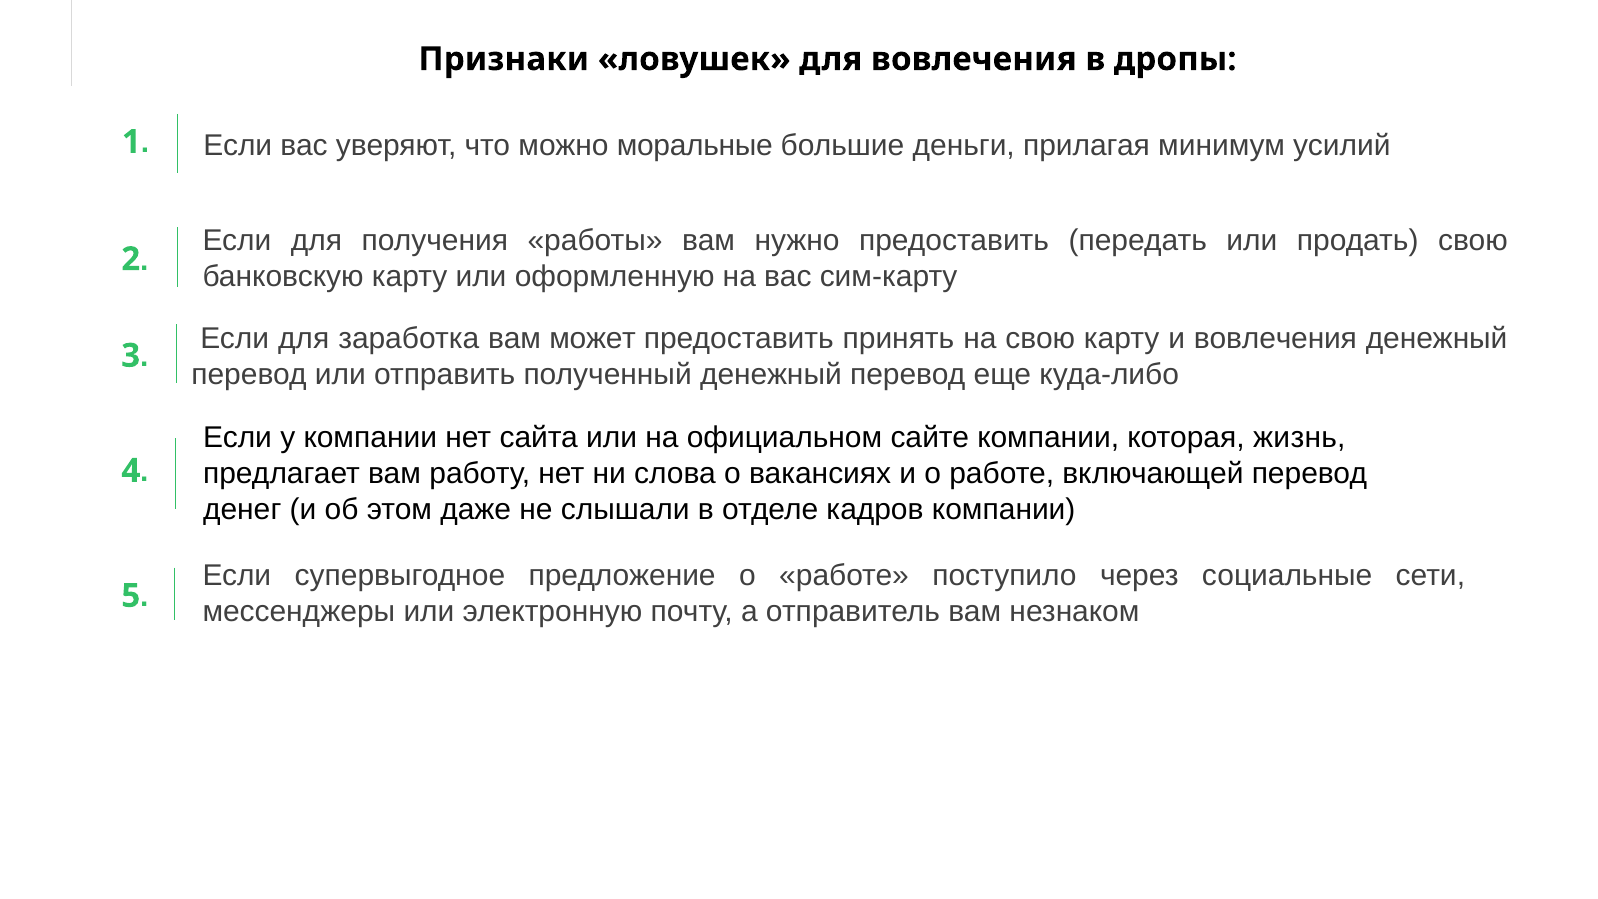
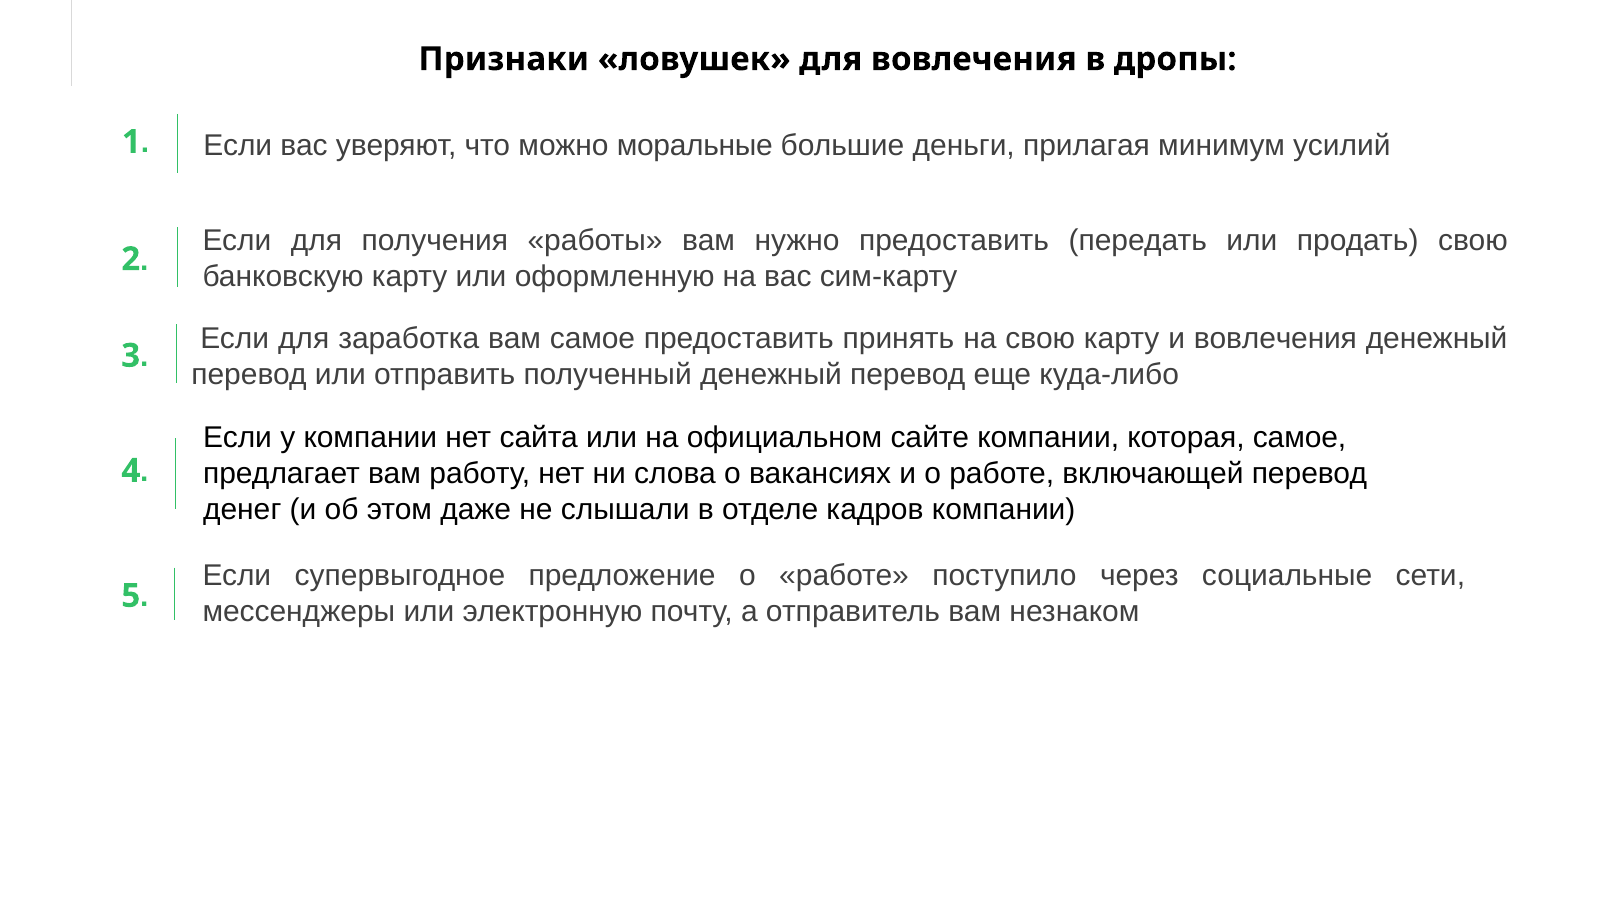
вам может: может -> самое (593, 339)
которая жизнь: жизнь -> самое (1300, 437)
